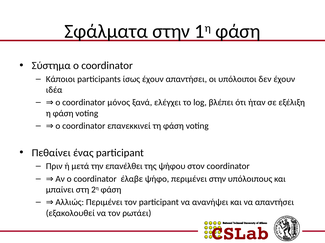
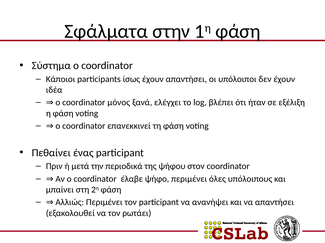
επανέλθει: επανέλθει -> περιοδικά (124, 167)
περιμένει στην: στην -> όλες (217, 179)
